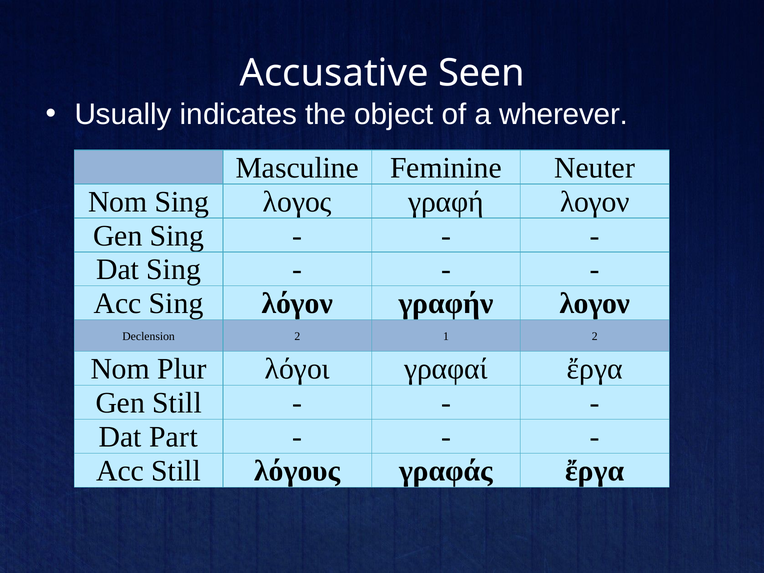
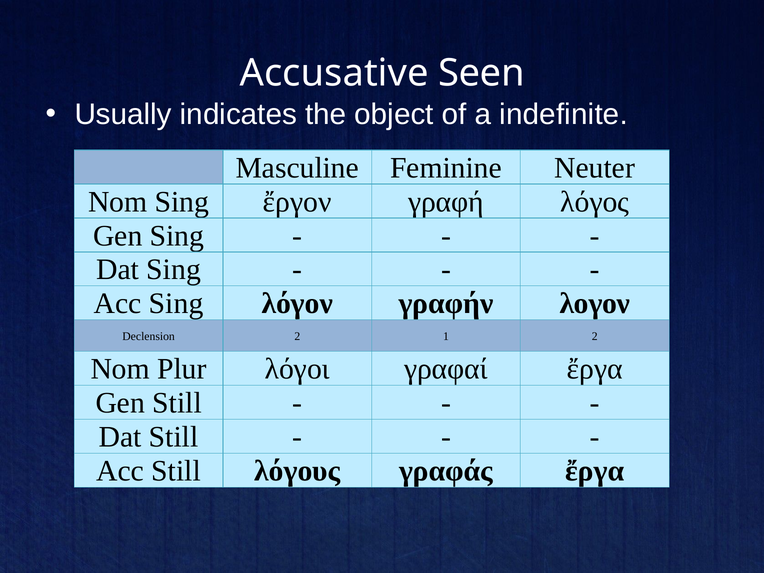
wherever: wherever -> indefinite (564, 114)
λογος: λογος -> ἔργον (297, 202)
γραφή λογον: λογον -> λόγος (595, 202)
Dat Part: Part -> Still (174, 437)
